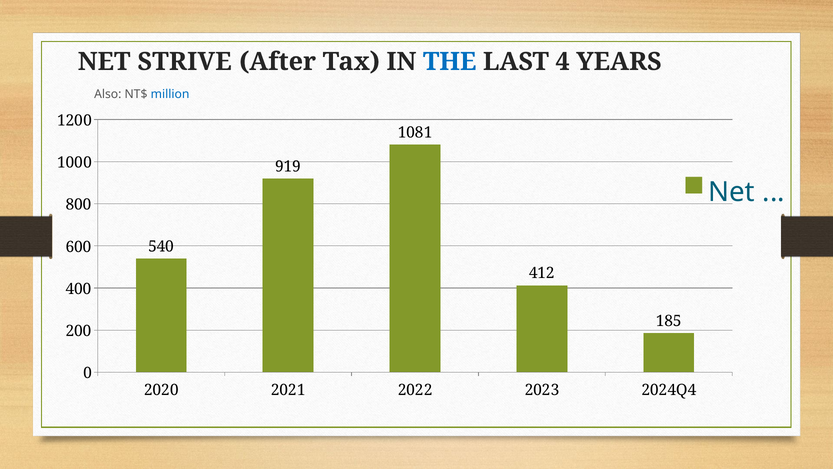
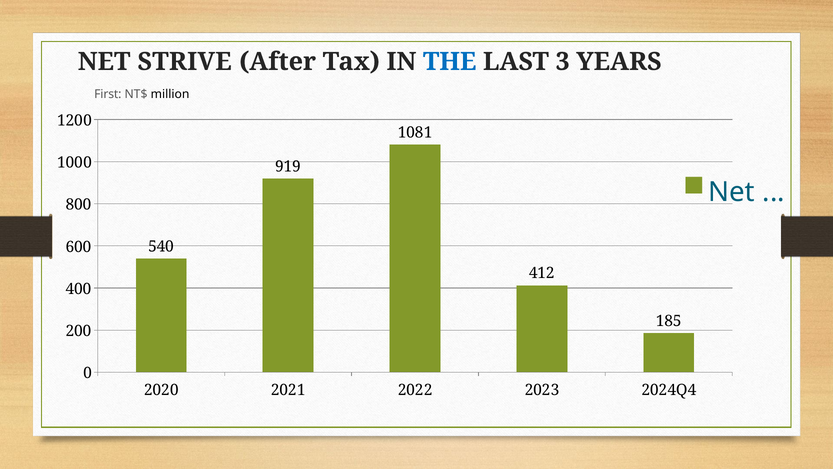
4: 4 -> 3 (563, 62)
Also: Also -> First (108, 94)
million colour: blue -> black (170, 94)
